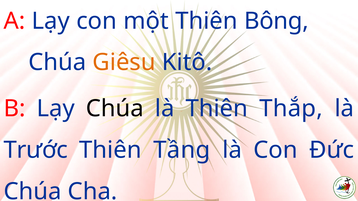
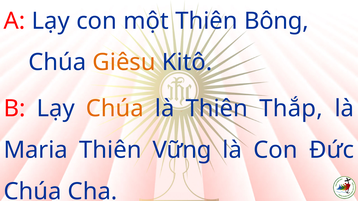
Chúa colour: black -> orange (115, 109)
Trước: Trước -> Maria (36, 150)
Tầng: Tầng -> Vững (182, 150)
